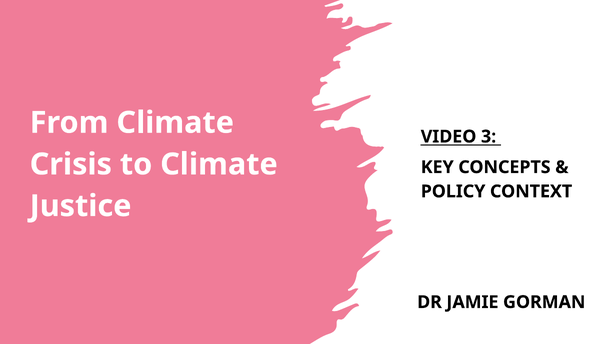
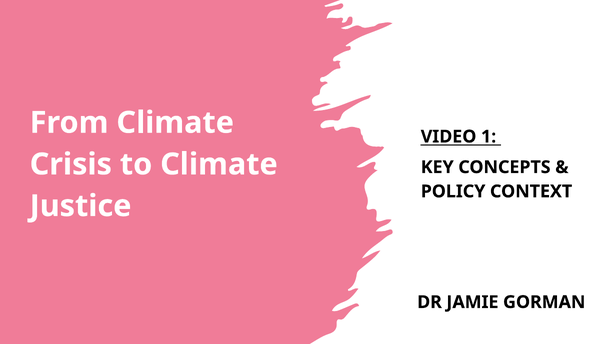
3: 3 -> 1 (489, 137)
